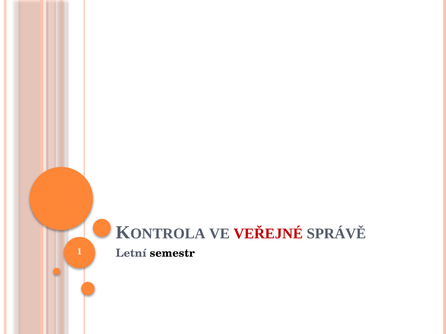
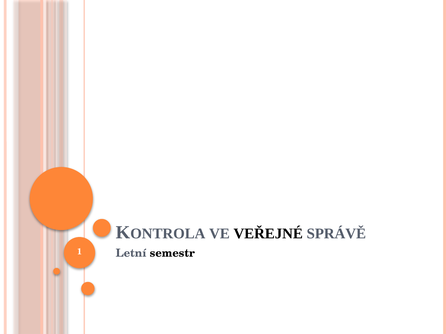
VEŘEJNÉ colour: red -> black (268, 234)
